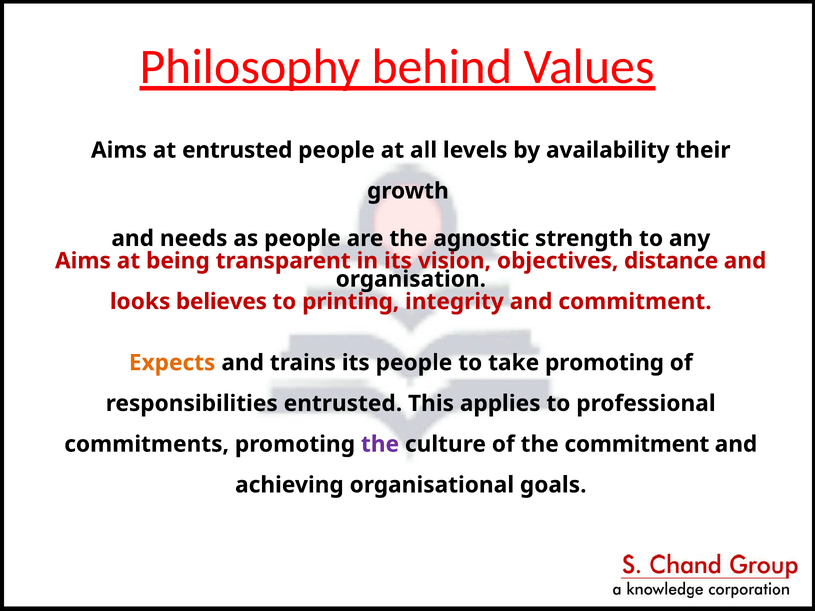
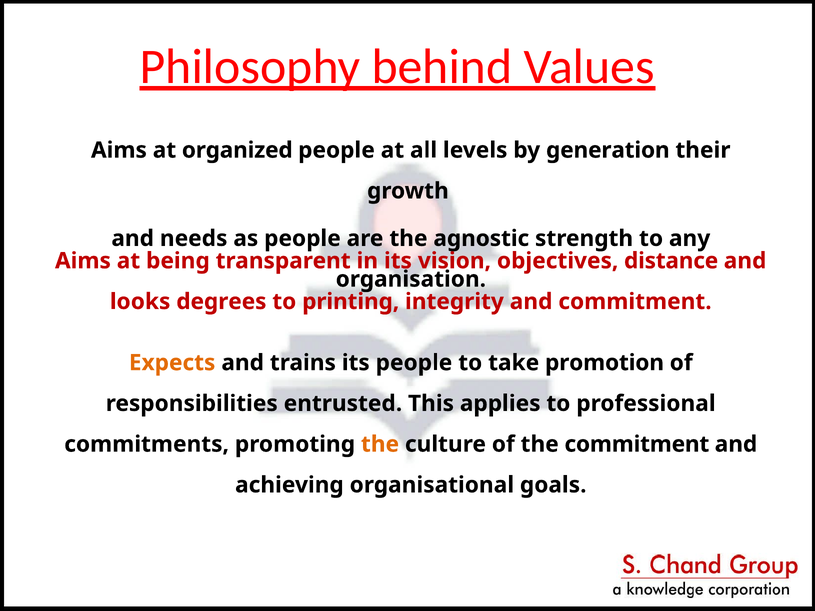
at entrusted: entrusted -> organized (237, 150)
availability: availability -> generation (608, 150)
believes: believes -> degrees (221, 302)
take promoting: promoting -> promotion (605, 363)
the colour: purple -> orange (380, 444)
